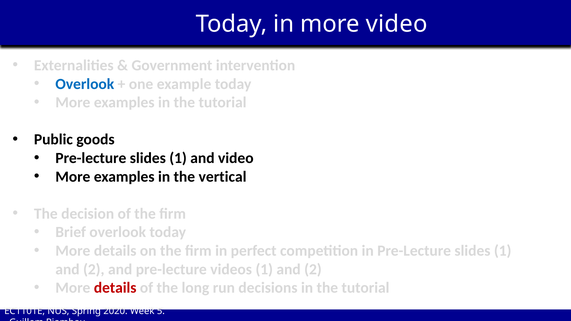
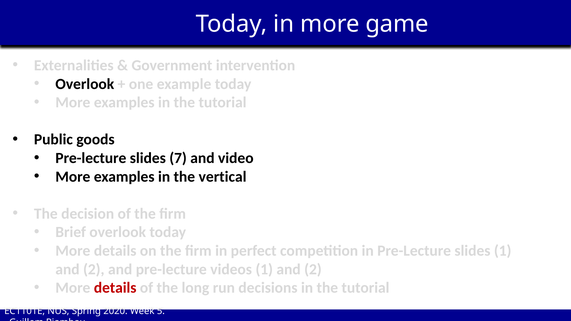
more video: video -> game (397, 24)
Overlook colour: blue -> black (85, 84)
1: 1 -> 7 (178, 158)
